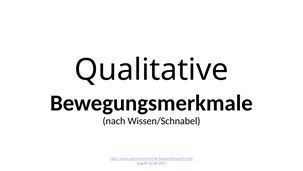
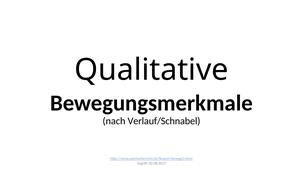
Wissen/Schnabel: Wissen/Schnabel -> Verlauf/Schnabel (164, 121)
